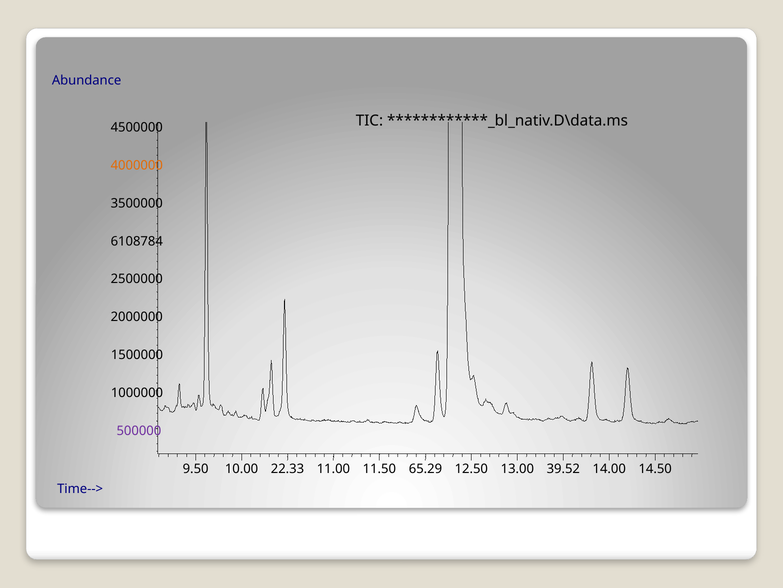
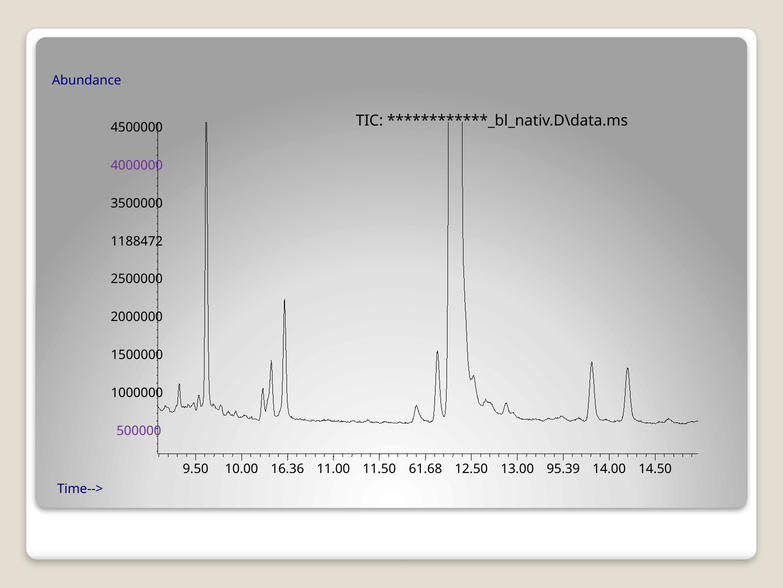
4000000 colour: orange -> purple (137, 165)
6108784: 6108784 -> 1188472 (137, 241)
22.33: 22.33 -> 16.36 (287, 468)
65.29: 65.29 -> 61.68 (425, 468)
39.52: 39.52 -> 95.39 (563, 468)
